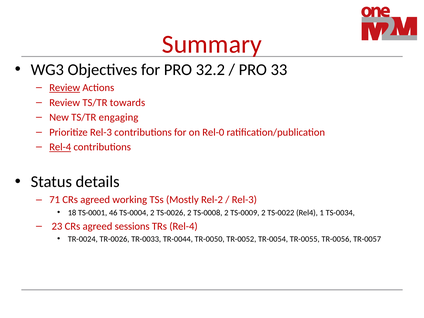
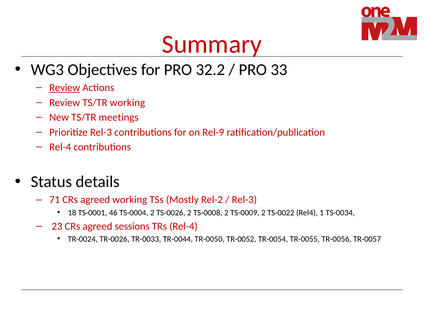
TS/TR towards: towards -> working (127, 103)
engaging: engaging -> meetings (119, 117)
Rel-0: Rel-0 -> Rel-9 (213, 132)
Rel-4 underline: present -> none (60, 147)
